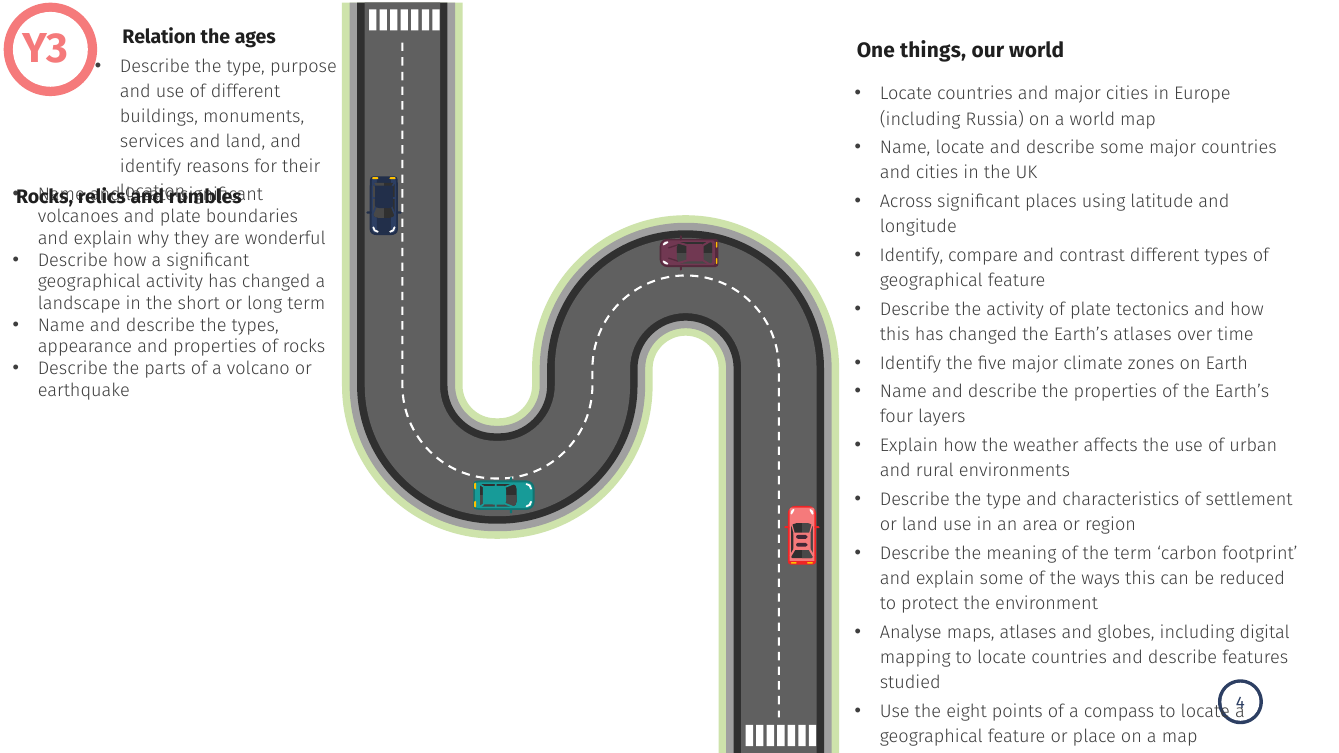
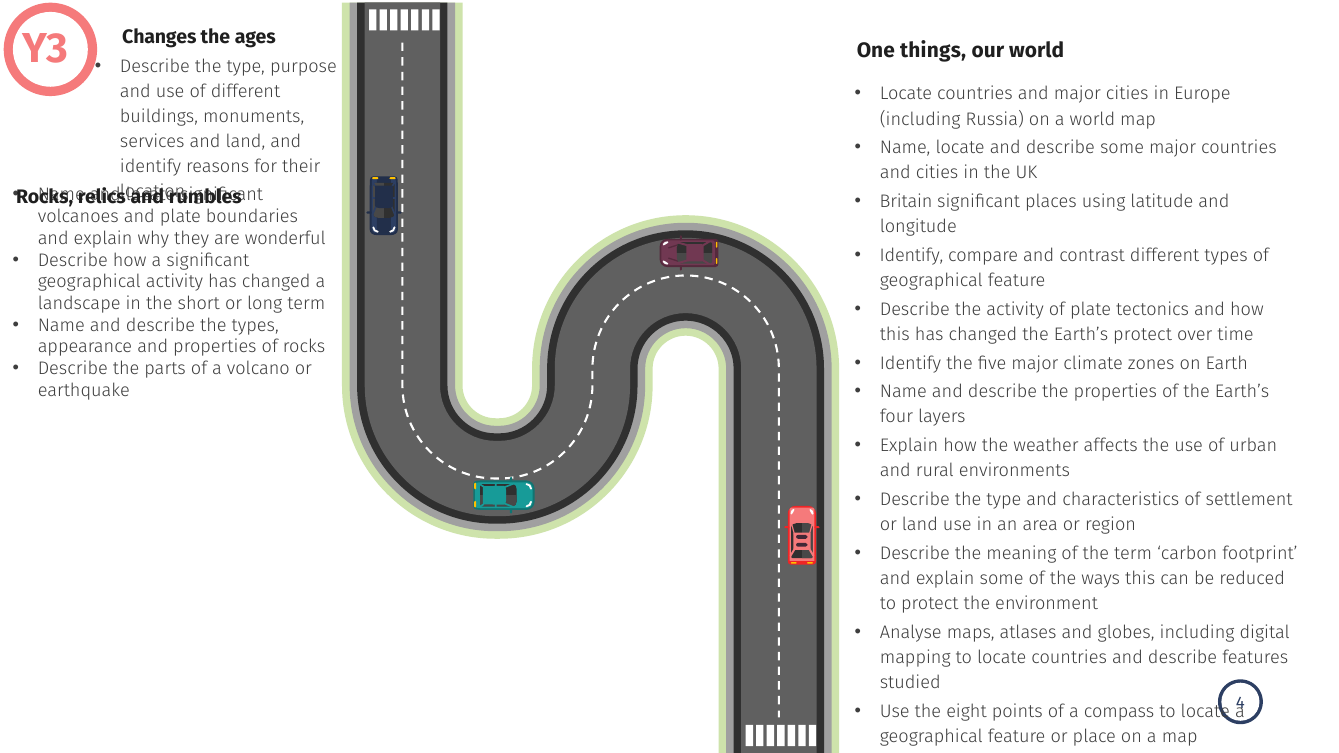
Relation: Relation -> Changes (159, 37)
Across: Across -> Britain (906, 202)
Earth’s atlases: atlases -> protect (1143, 334)
